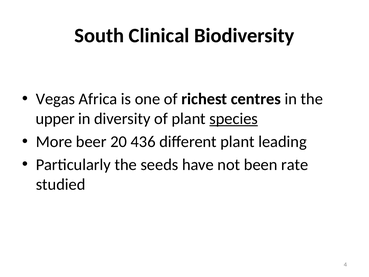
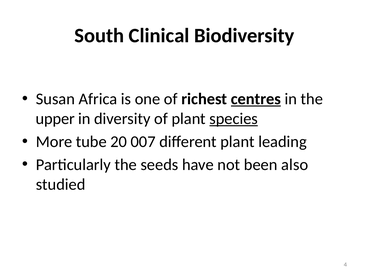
Vegas: Vegas -> Susan (55, 99)
centres underline: none -> present (256, 99)
beer: beer -> tube (91, 142)
436: 436 -> 007 (143, 142)
rate: rate -> also (295, 165)
